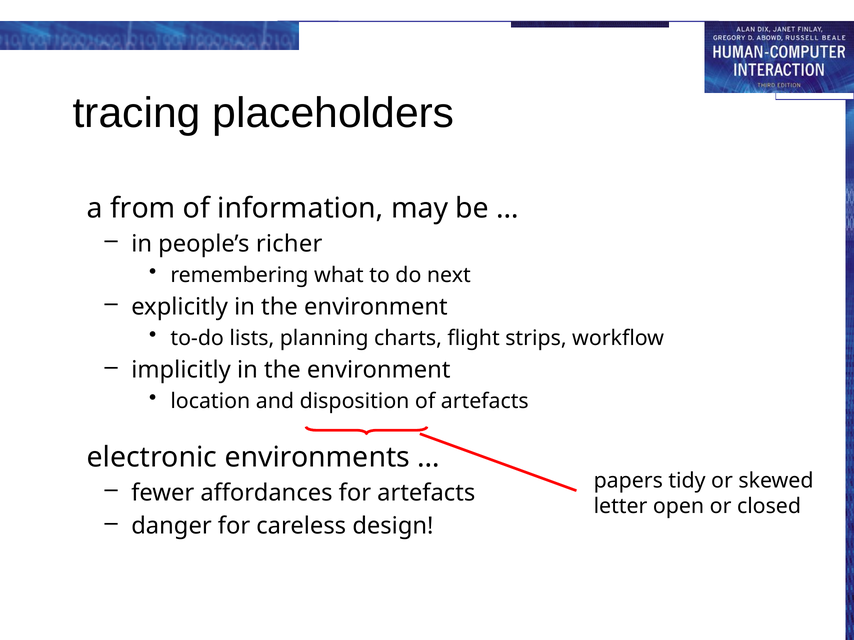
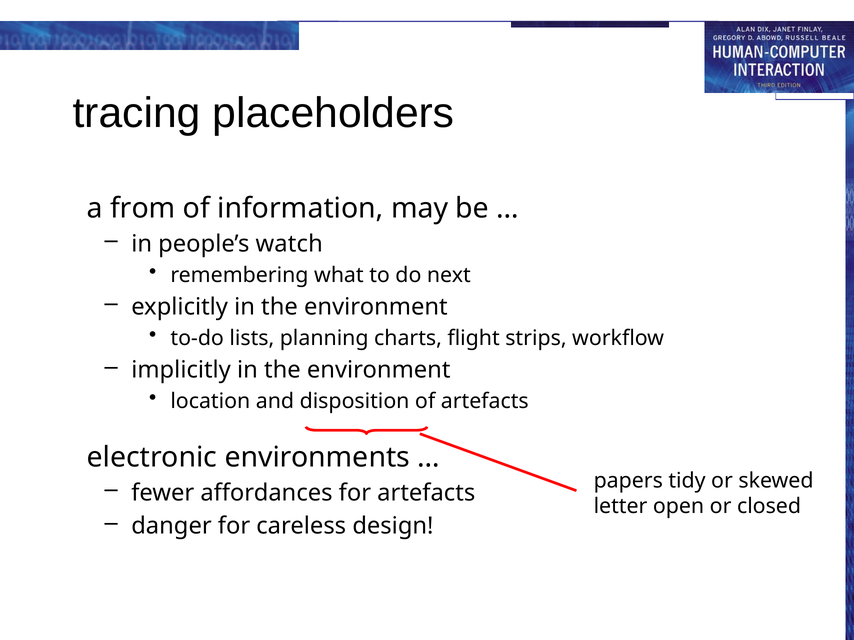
richer: richer -> watch (289, 244)
